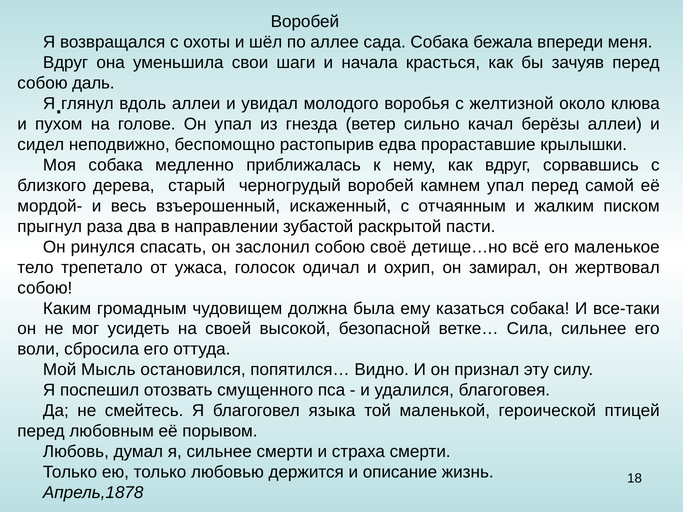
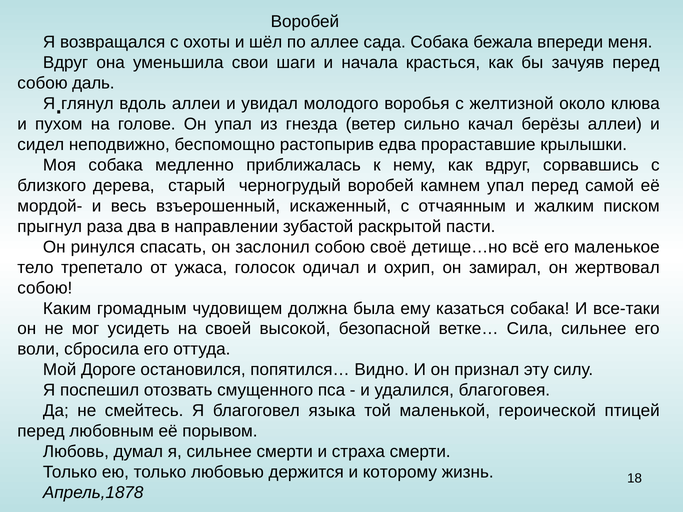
Мысль: Мысль -> Дороге (108, 370)
описание: описание -> которому (400, 472)
